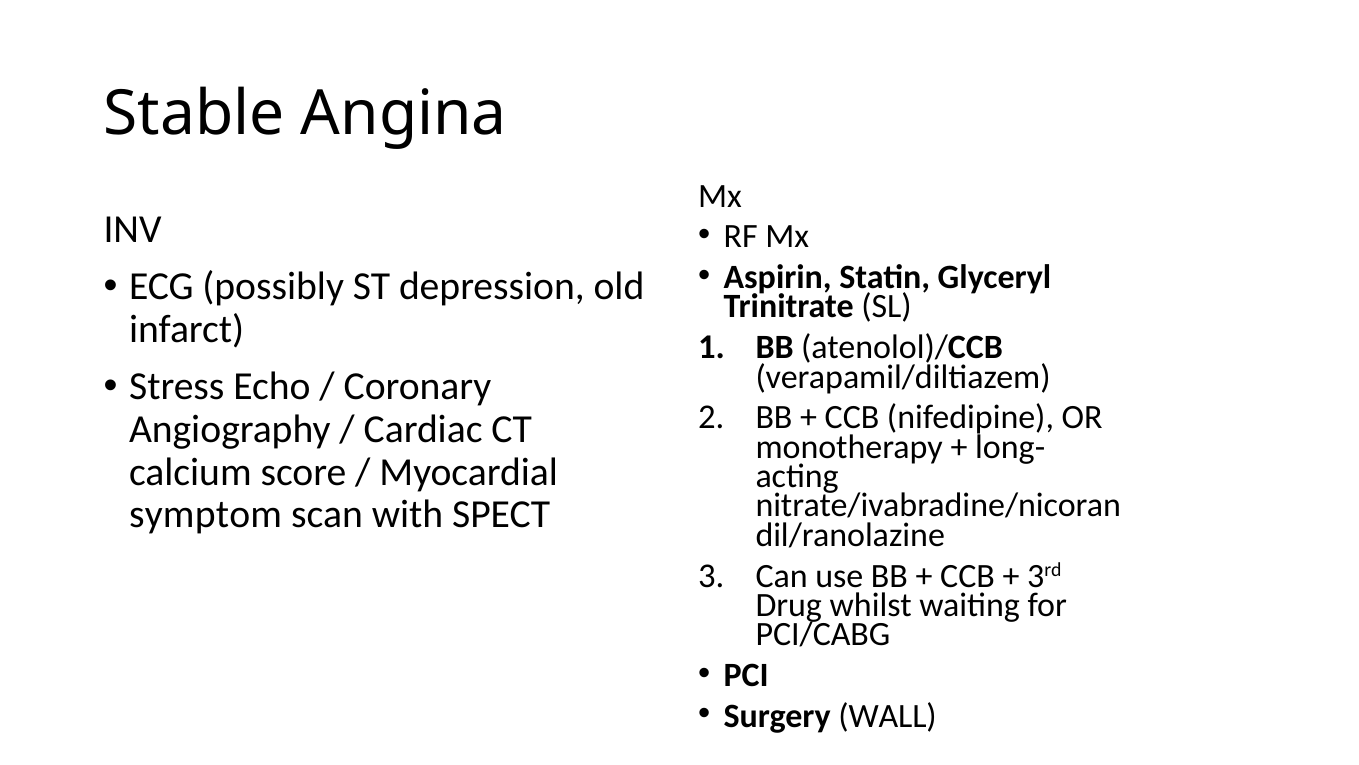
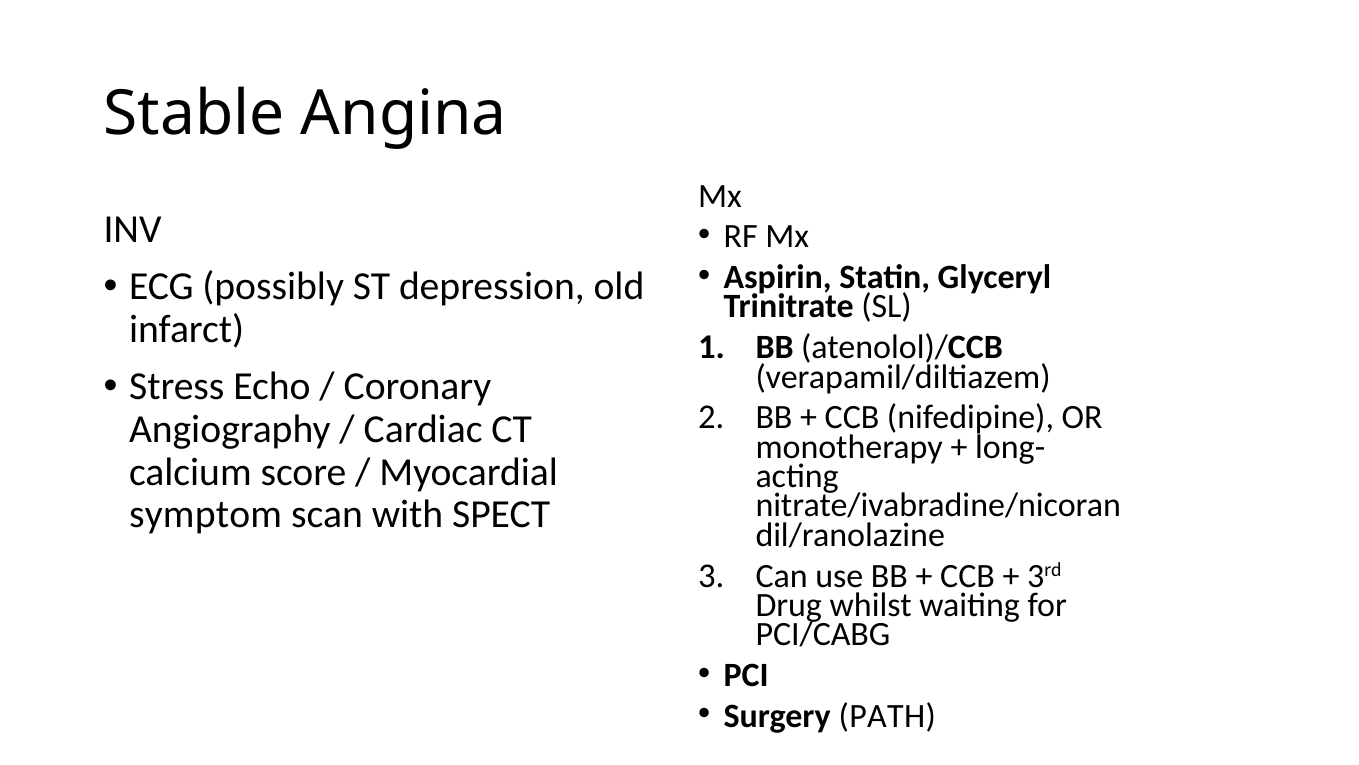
WALL: WALL -> PATH (887, 716)
